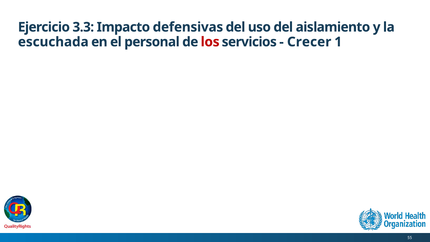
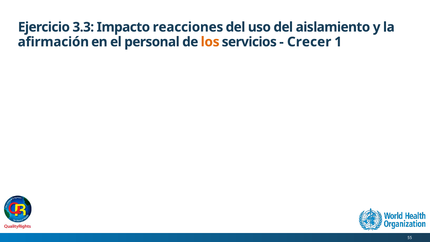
defensivas: defensivas -> reacciones (188, 27)
escuchada: escuchada -> afirmación (53, 42)
los colour: red -> orange (210, 42)
